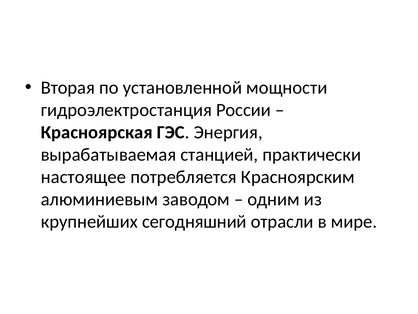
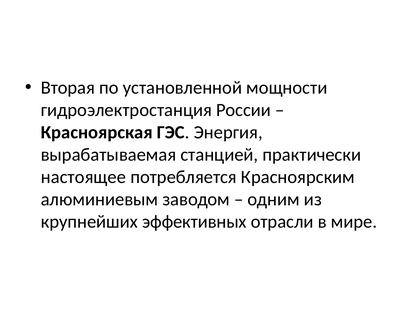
сегодняшний: сегодняшний -> эффективных (194, 221)
